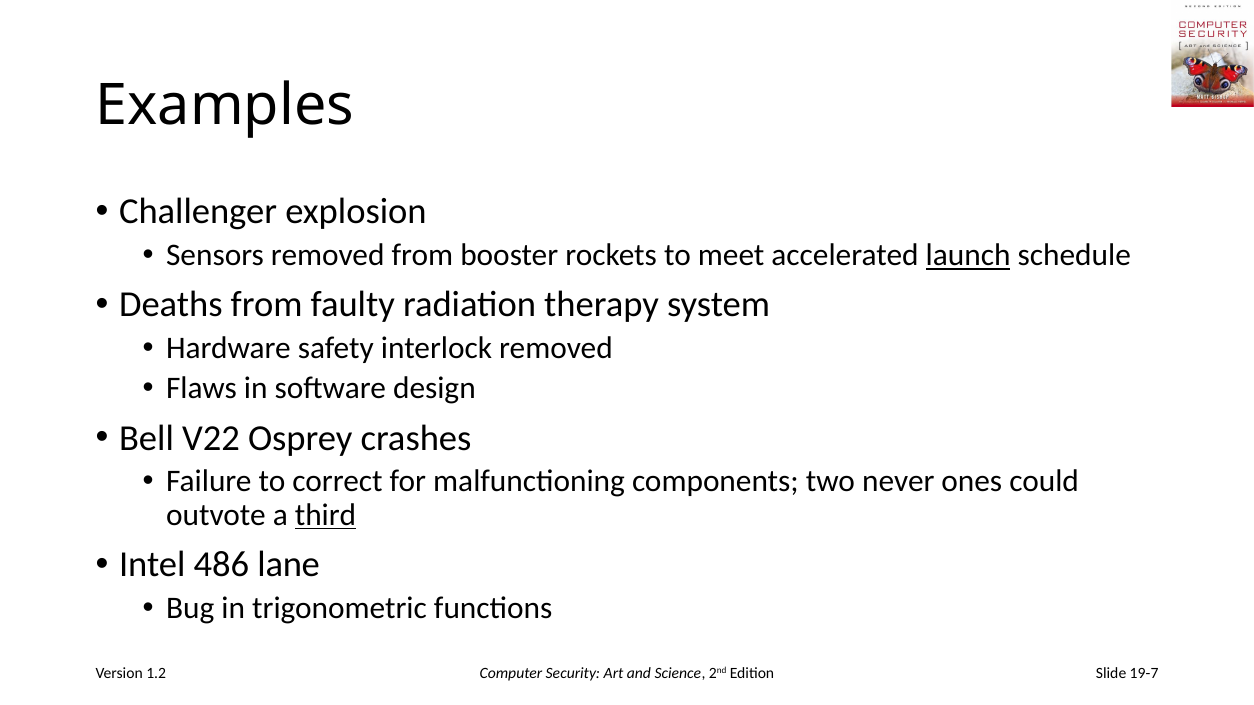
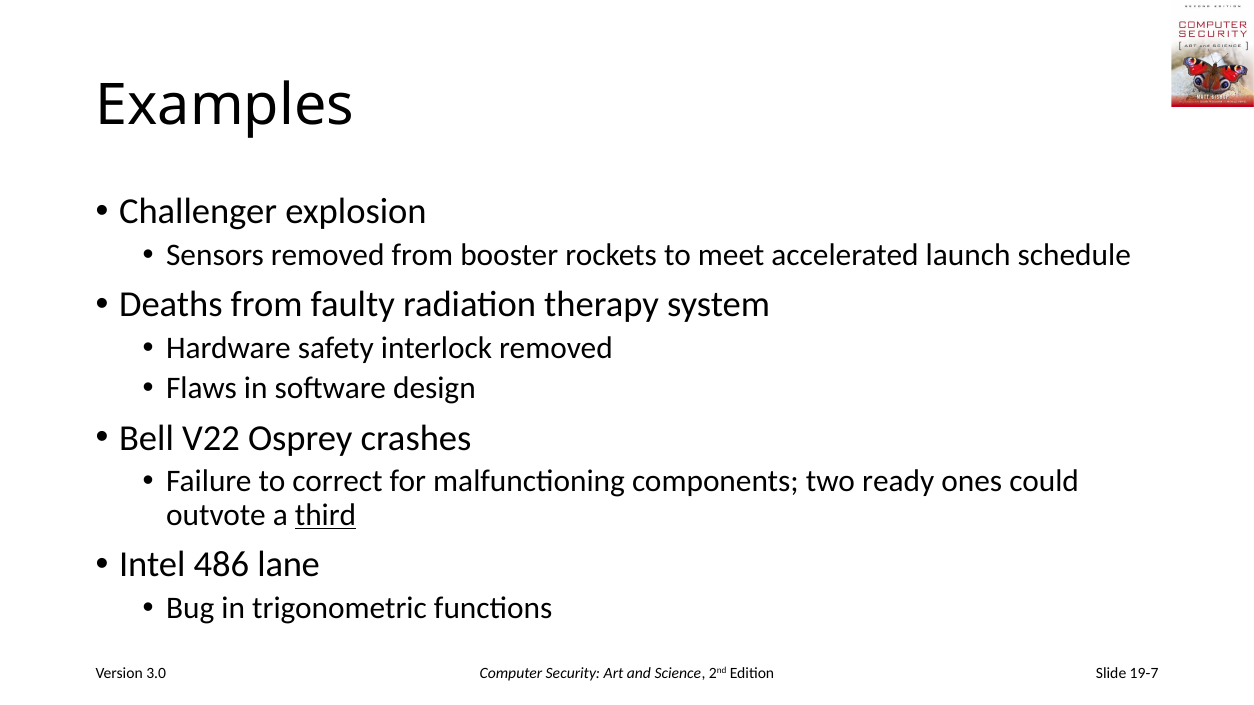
launch underline: present -> none (968, 255)
never: never -> ready (898, 481)
1.2: 1.2 -> 3.0 (156, 674)
